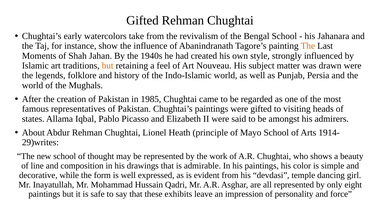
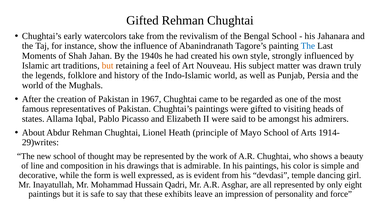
The colour: orange -> blue (308, 46)
drawn were: were -> truly (353, 66)
1985: 1985 -> 1967 (151, 99)
